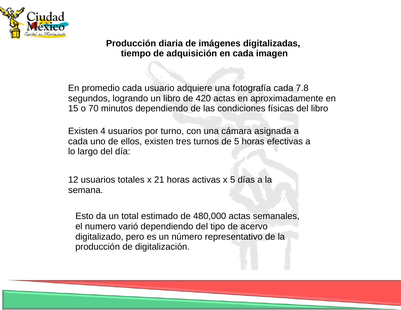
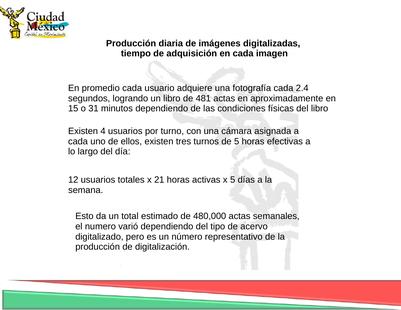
7.8: 7.8 -> 2.4 (302, 88)
420: 420 -> 481 (203, 98)
70: 70 -> 31 (93, 109)
